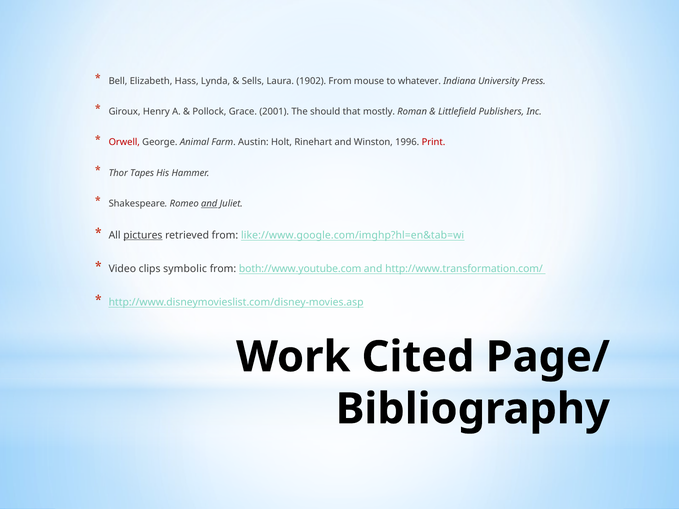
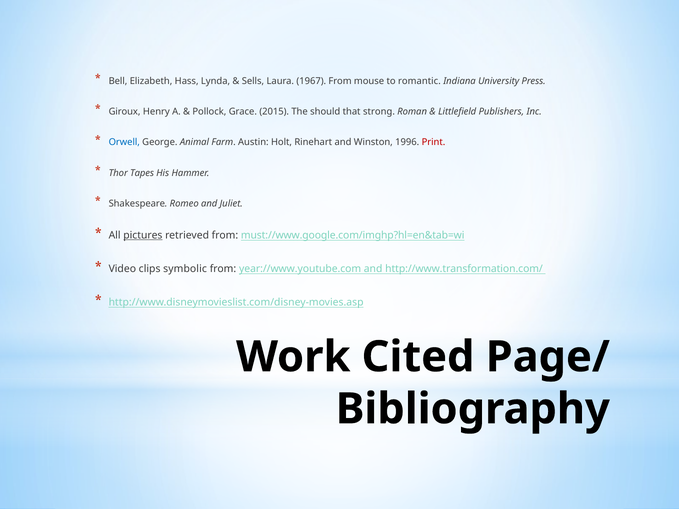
1902: 1902 -> 1967 (311, 81)
whatever: whatever -> romantic (419, 81)
2001: 2001 -> 2015 (274, 112)
mostly: mostly -> strong (379, 112)
Orwell colour: red -> blue (124, 142)
and underline: present -> none (209, 204)
like://www.google.com/imghp?hl=en&tab=wi: like://www.google.com/imghp?hl=en&tab=wi -> must://www.google.com/imghp?hl=en&tab=wi (353, 235)
both://www.youtube.com: both://www.youtube.com -> year://www.youtube.com (300, 269)
